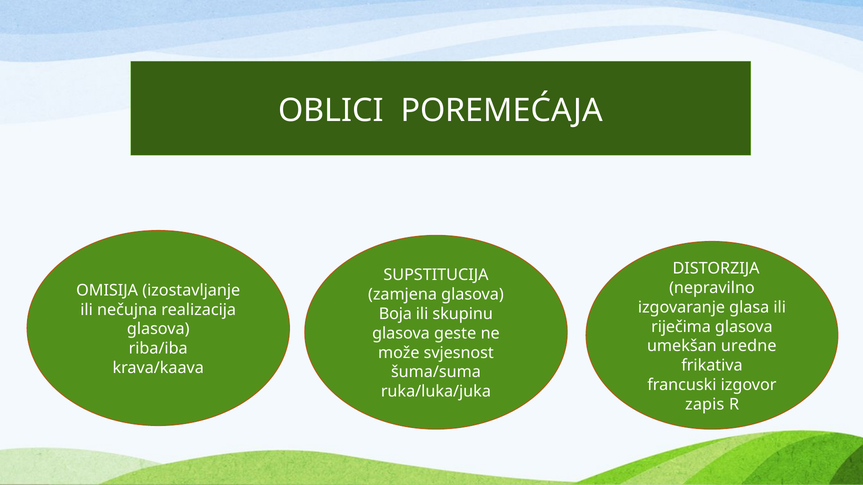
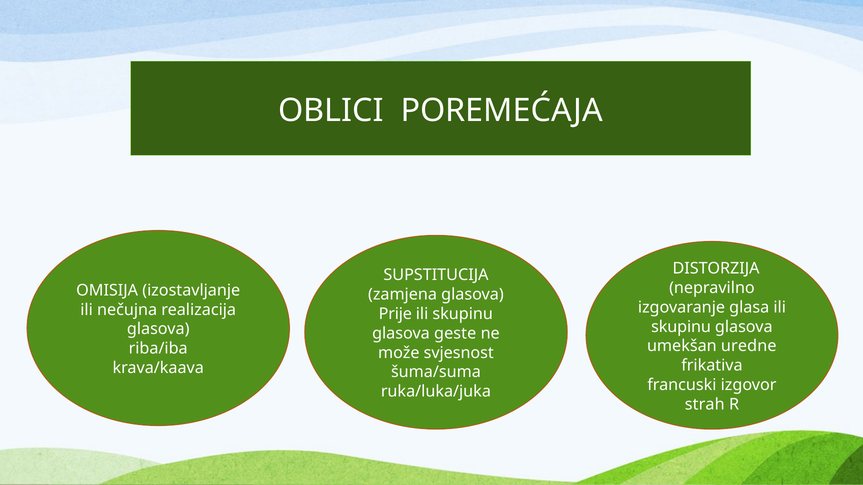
Boja: Boja -> Prije (395, 314)
riječima: riječima -> skupinu (681, 327)
zapis: zapis -> strah (705, 405)
